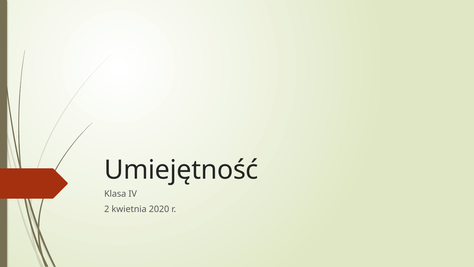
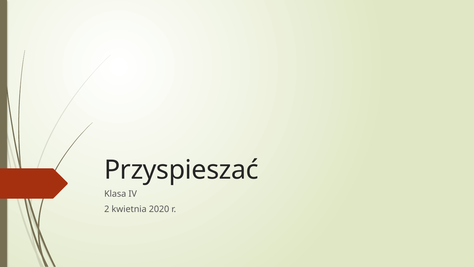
Umiejętność: Umiejętność -> Przyspieszać (181, 170)
